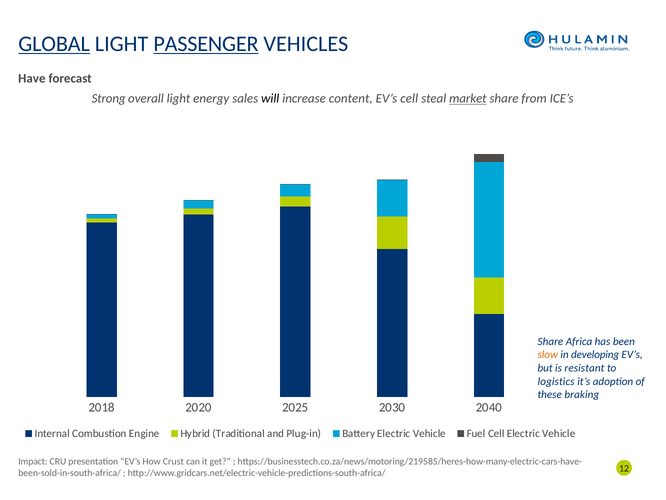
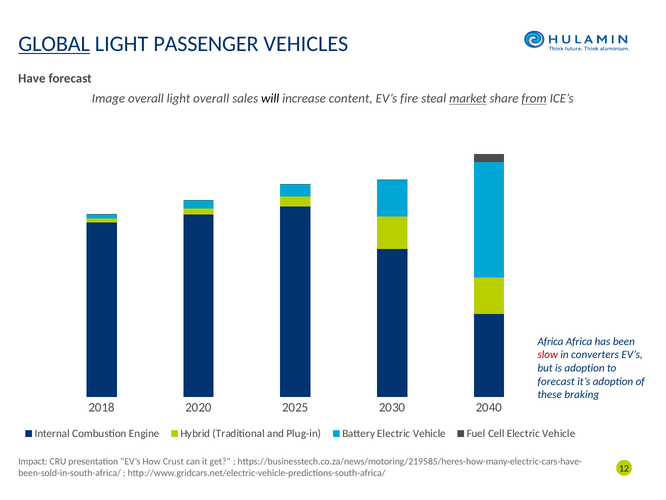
PASSENGER underline: present -> none (206, 44)
Strong: Strong -> Image (109, 99)
light energy: energy -> overall (211, 99)
EV’s cell: cell -> fire (409, 99)
from underline: none -> present (534, 99)
Share: Share -> Africa (551, 341)
slow colour: orange -> red (548, 354)
developing: developing -> converters (595, 354)
is resistant: resistant -> adoption (585, 368)
logistics: logistics -> forecast (556, 381)
